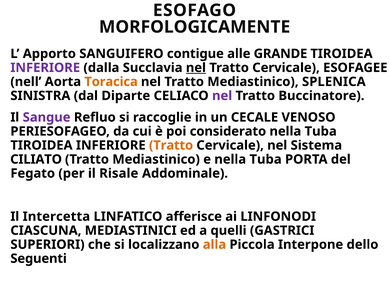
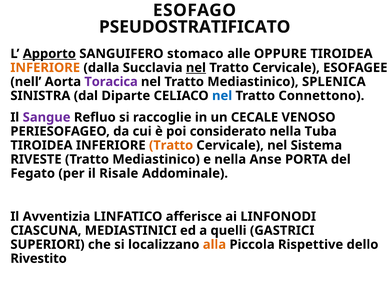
MORFOLOGICAMENTE: MORFOLOGICAMENTE -> PSEUDOSTRATIFICATO (195, 27)
Apporto underline: none -> present (49, 54)
contigue: contigue -> stomaco (195, 54)
GRANDE: GRANDE -> OPPURE (280, 54)
INFERIORE colour: purple -> orange (45, 68)
Toracica colour: orange -> purple (111, 82)
nel colour: purple -> blue (222, 96)
Buccinatore: Buccinatore -> Connettono (321, 96)
CILIATO: CILIATO -> RIVESTE (36, 160)
e nella Tuba: Tuba -> Anse (266, 160)
Intercetta: Intercetta -> Avventizia (56, 217)
Interpone: Interpone -> Rispettive (311, 245)
Seguenti: Seguenti -> Rivestito (39, 259)
